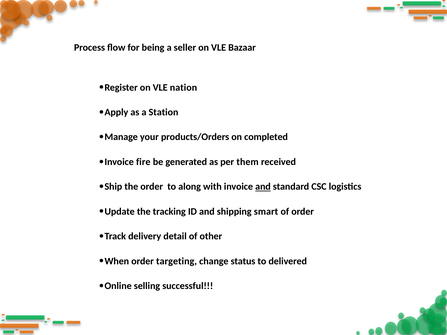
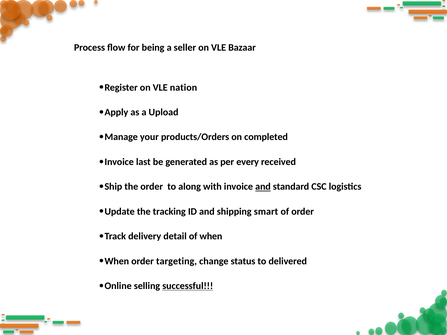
Station: Station -> Upload (164, 112)
fire: fire -> last (143, 162)
them: them -> every (248, 162)
of other: other -> when (211, 236)
successful underline: none -> present (188, 286)
